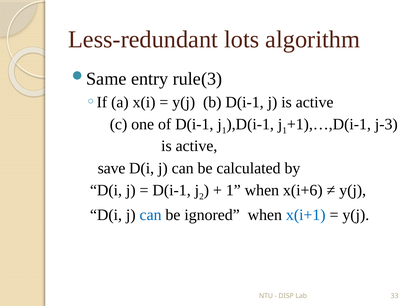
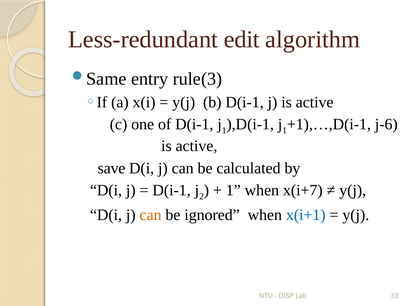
lots: lots -> edit (242, 39)
j-3: j-3 -> j-6 (386, 124)
x(i+6: x(i+6 -> x(i+7 (303, 190)
can colour: blue -> orange (151, 215)
